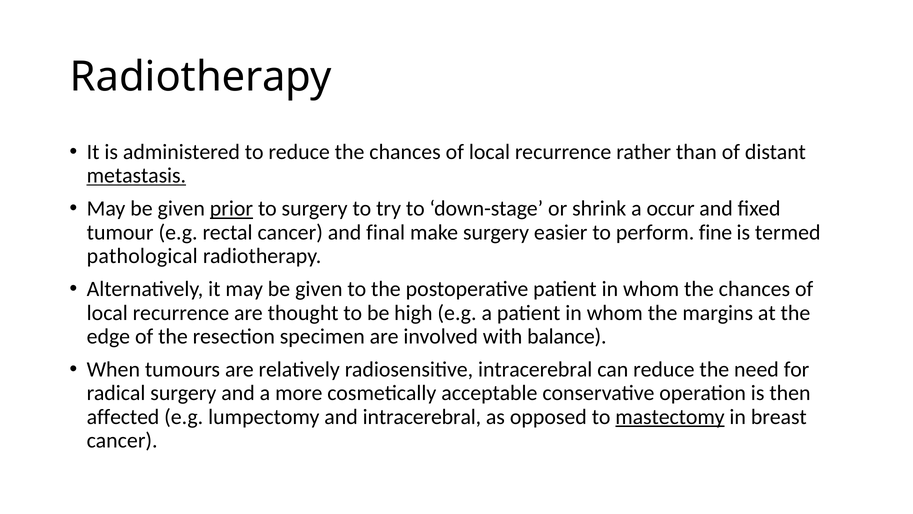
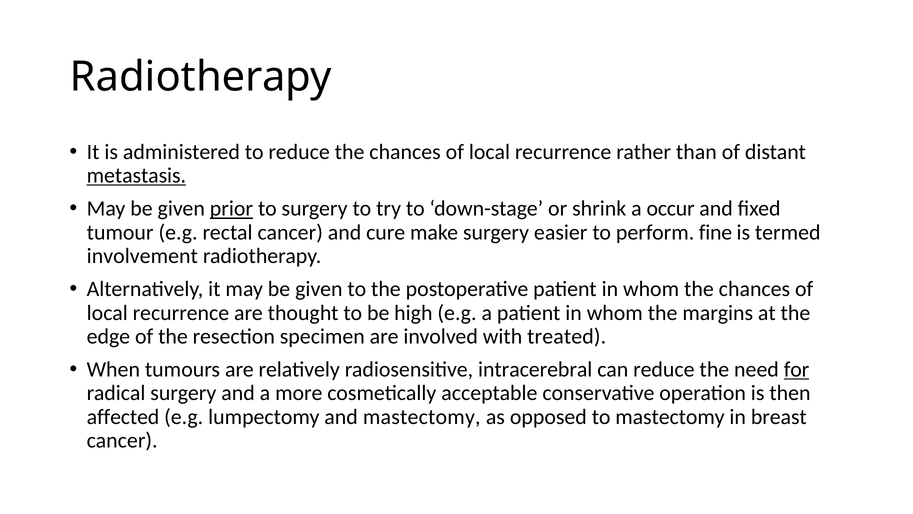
final: final -> cure (386, 232)
pathological: pathological -> involvement (142, 256)
balance: balance -> treated (567, 336)
for underline: none -> present (797, 369)
and intracerebral: intracerebral -> mastectomy (422, 417)
mastectomy underline: present -> none (670, 417)
